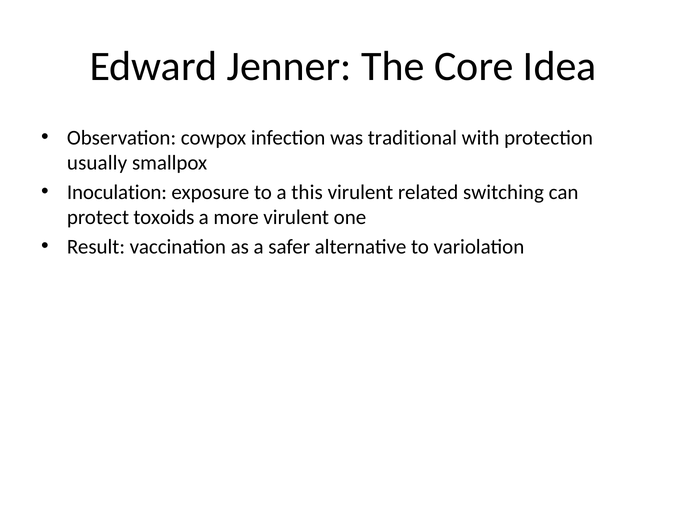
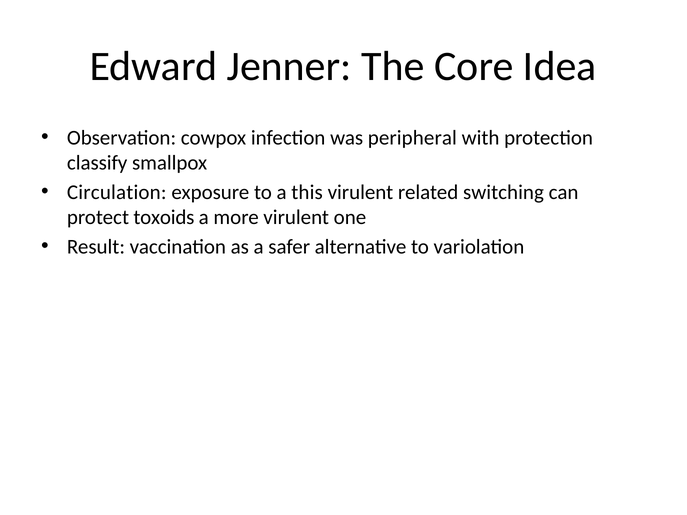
traditional: traditional -> peripheral (412, 138)
usually: usually -> classify (97, 163)
Inoculation: Inoculation -> Circulation (117, 192)
